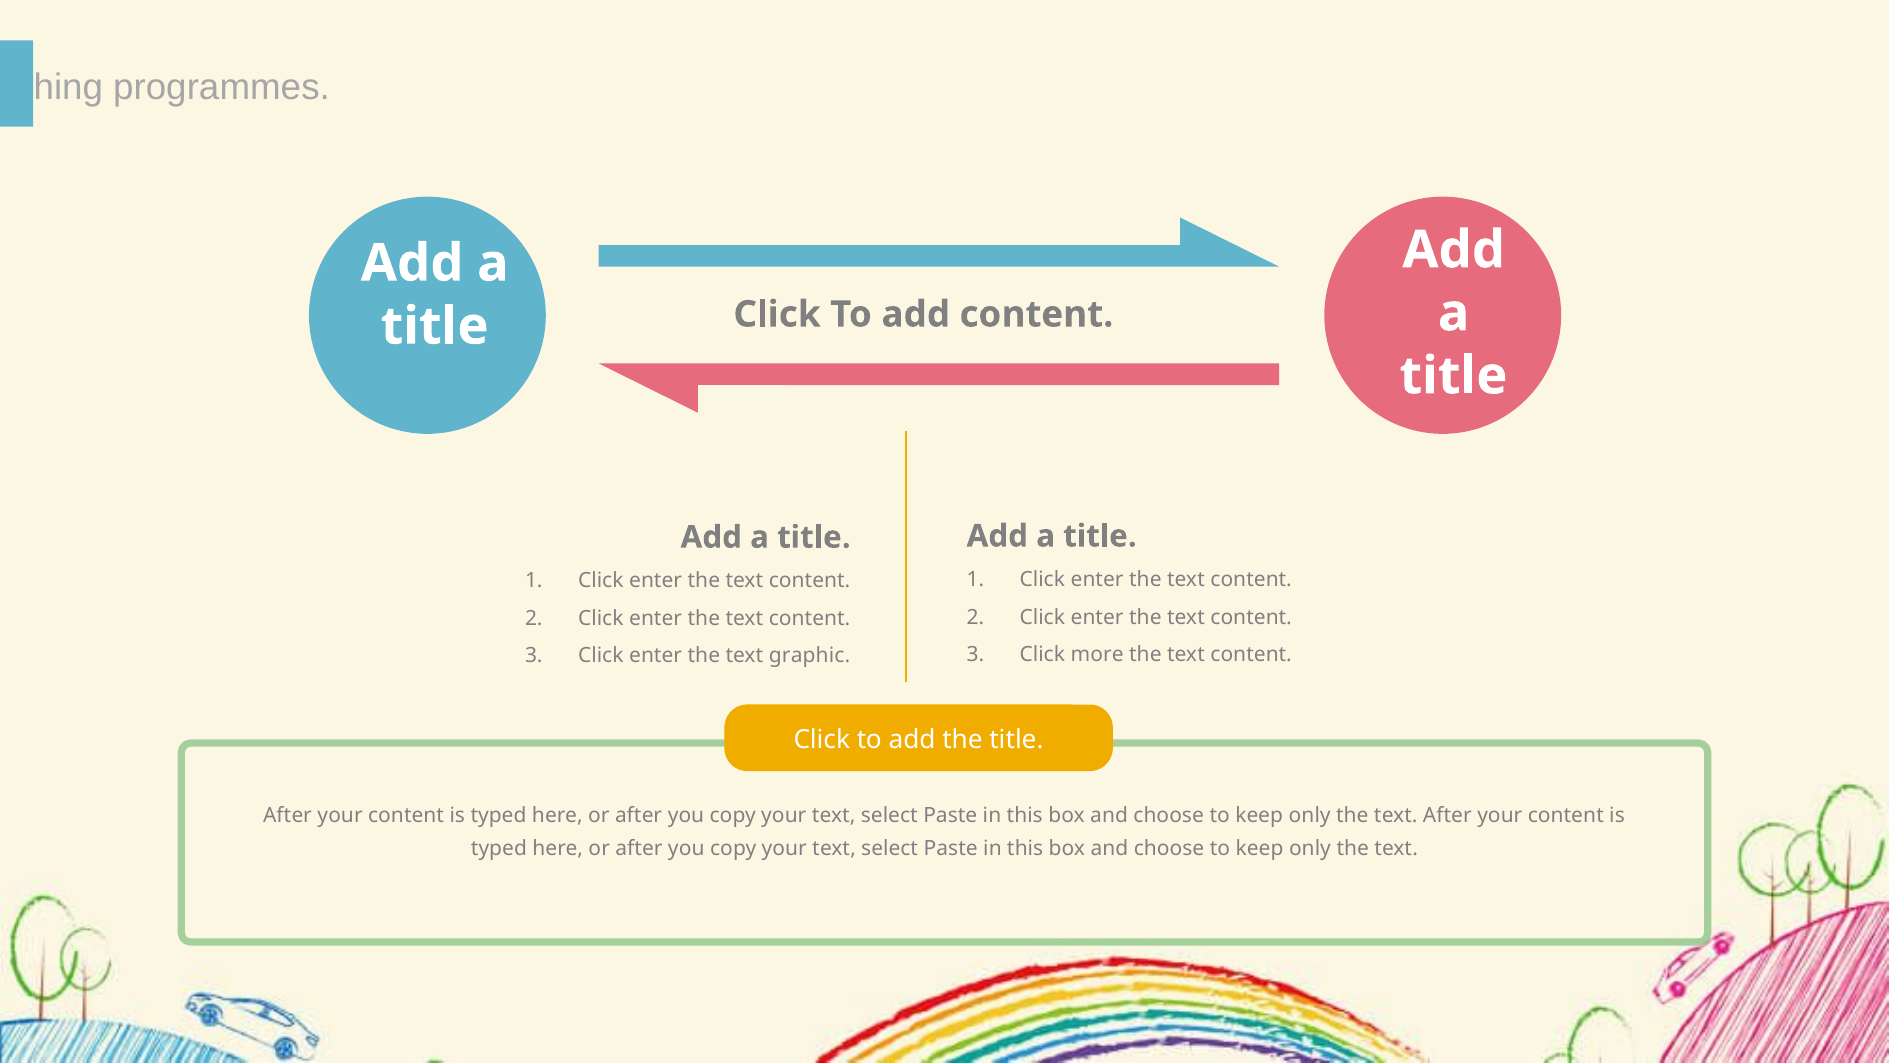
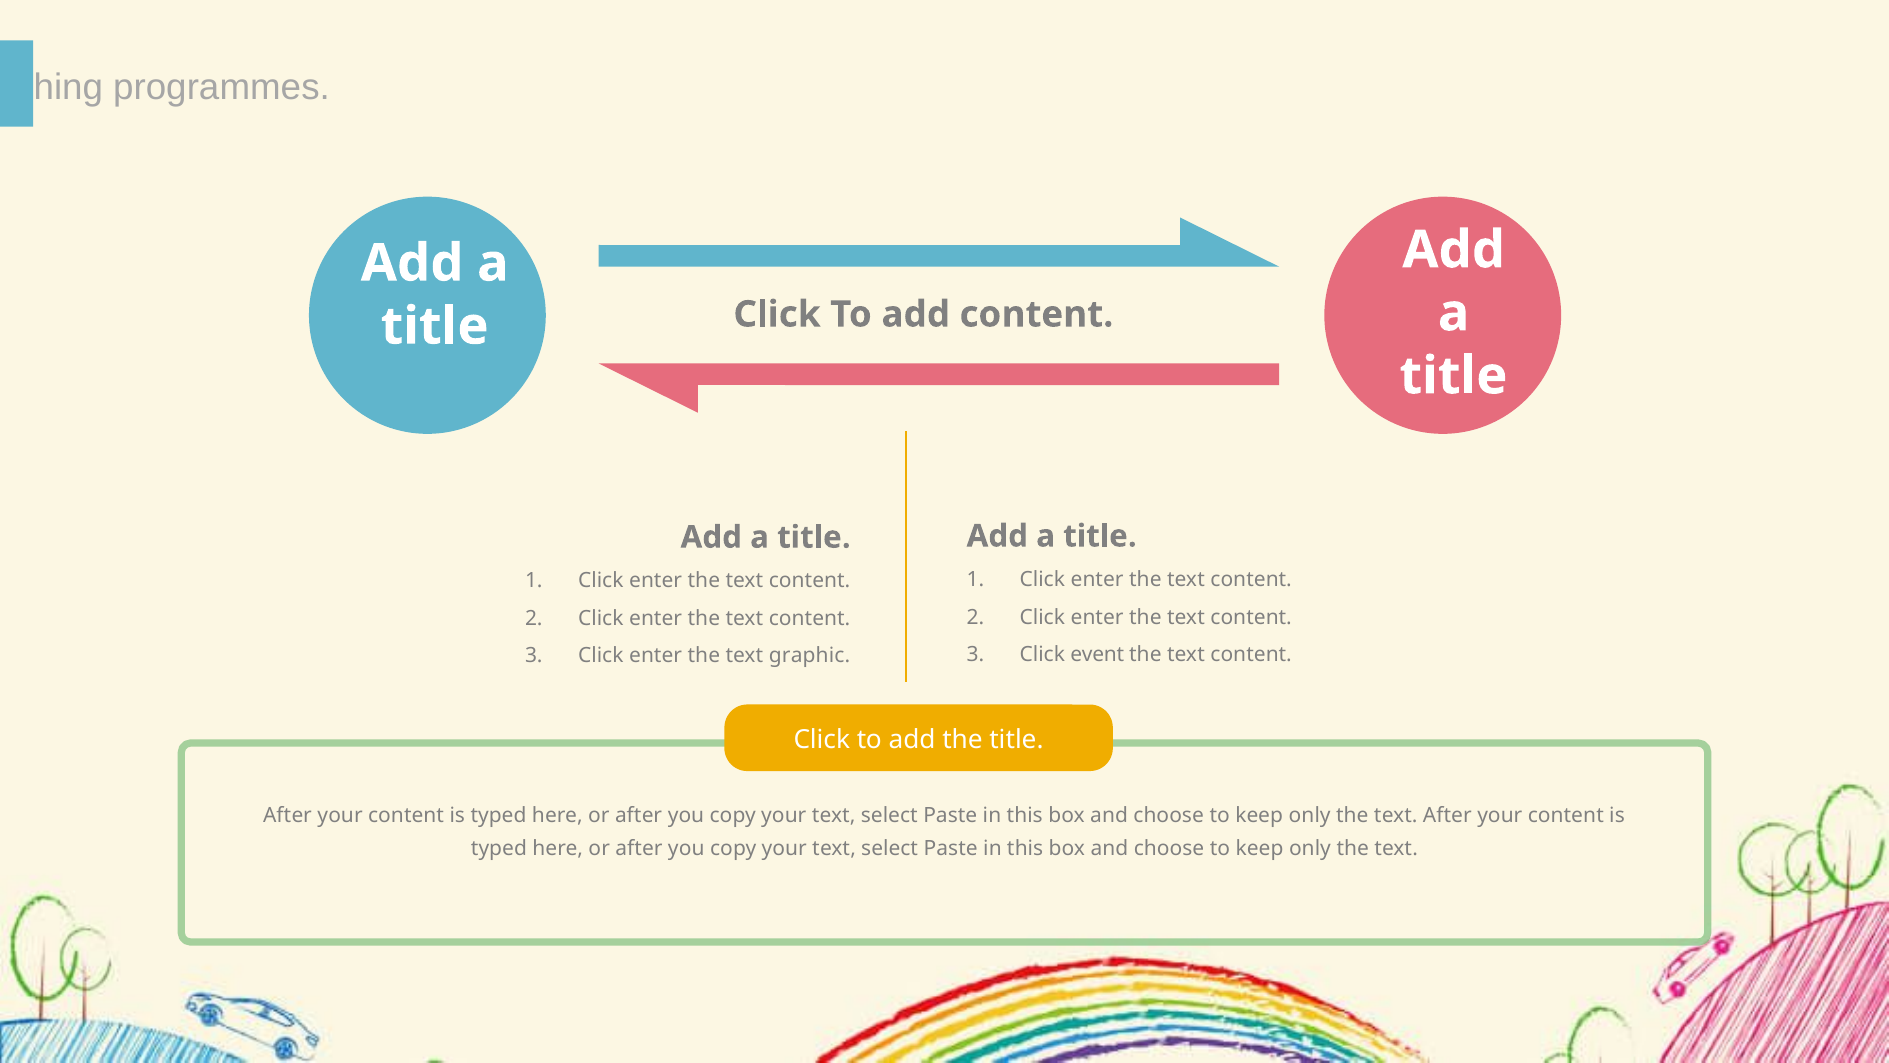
more: more -> event (1097, 655)
